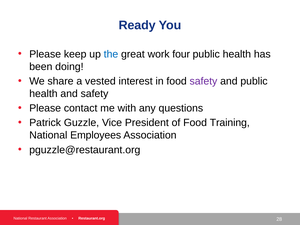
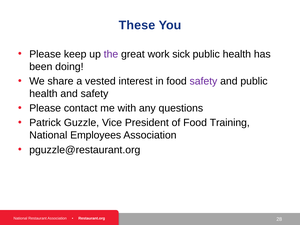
Ready: Ready -> These (137, 25)
the colour: blue -> purple (111, 54)
four: four -> sick (181, 54)
